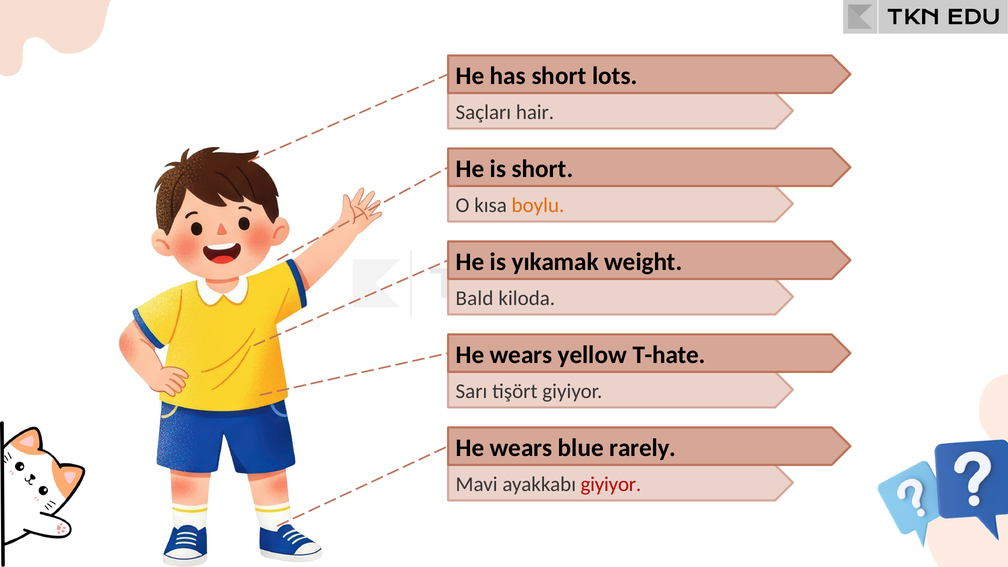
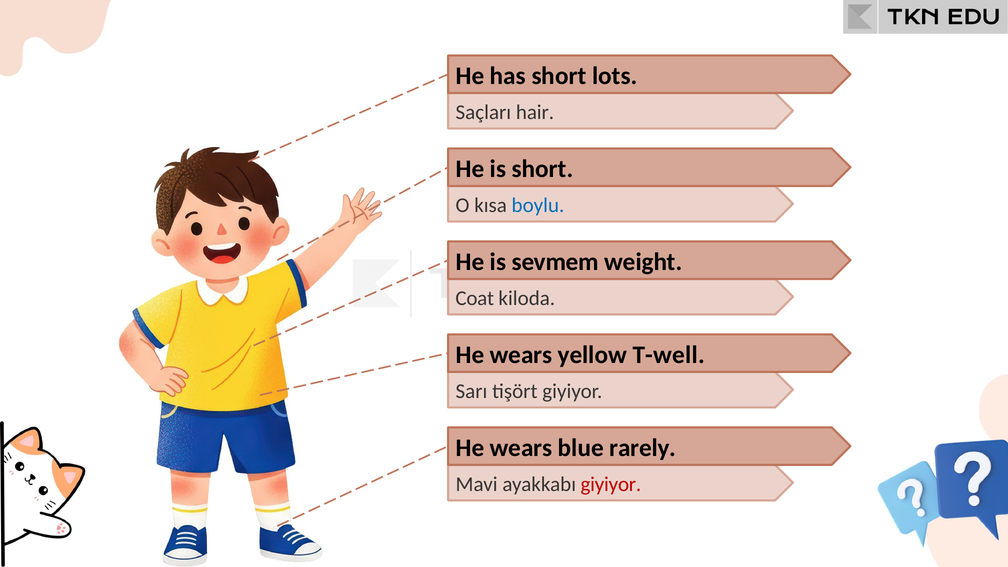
boylu colour: orange -> blue (538, 205)
yıkamak: yıkamak -> sevmem (555, 262)
Bald: Bald -> Coat (475, 298)
T-hate: T-hate -> T-well (669, 355)
